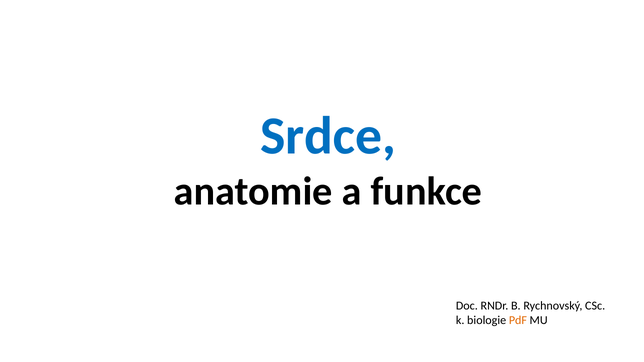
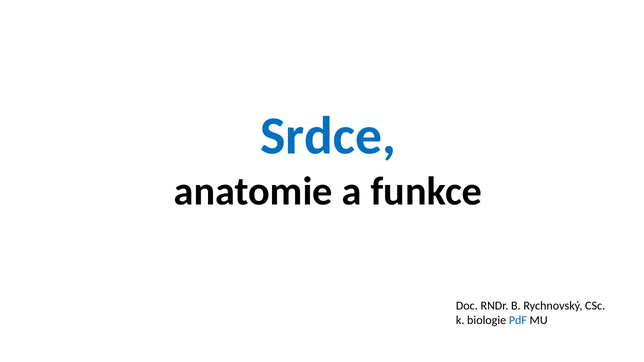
PdF colour: orange -> blue (518, 321)
